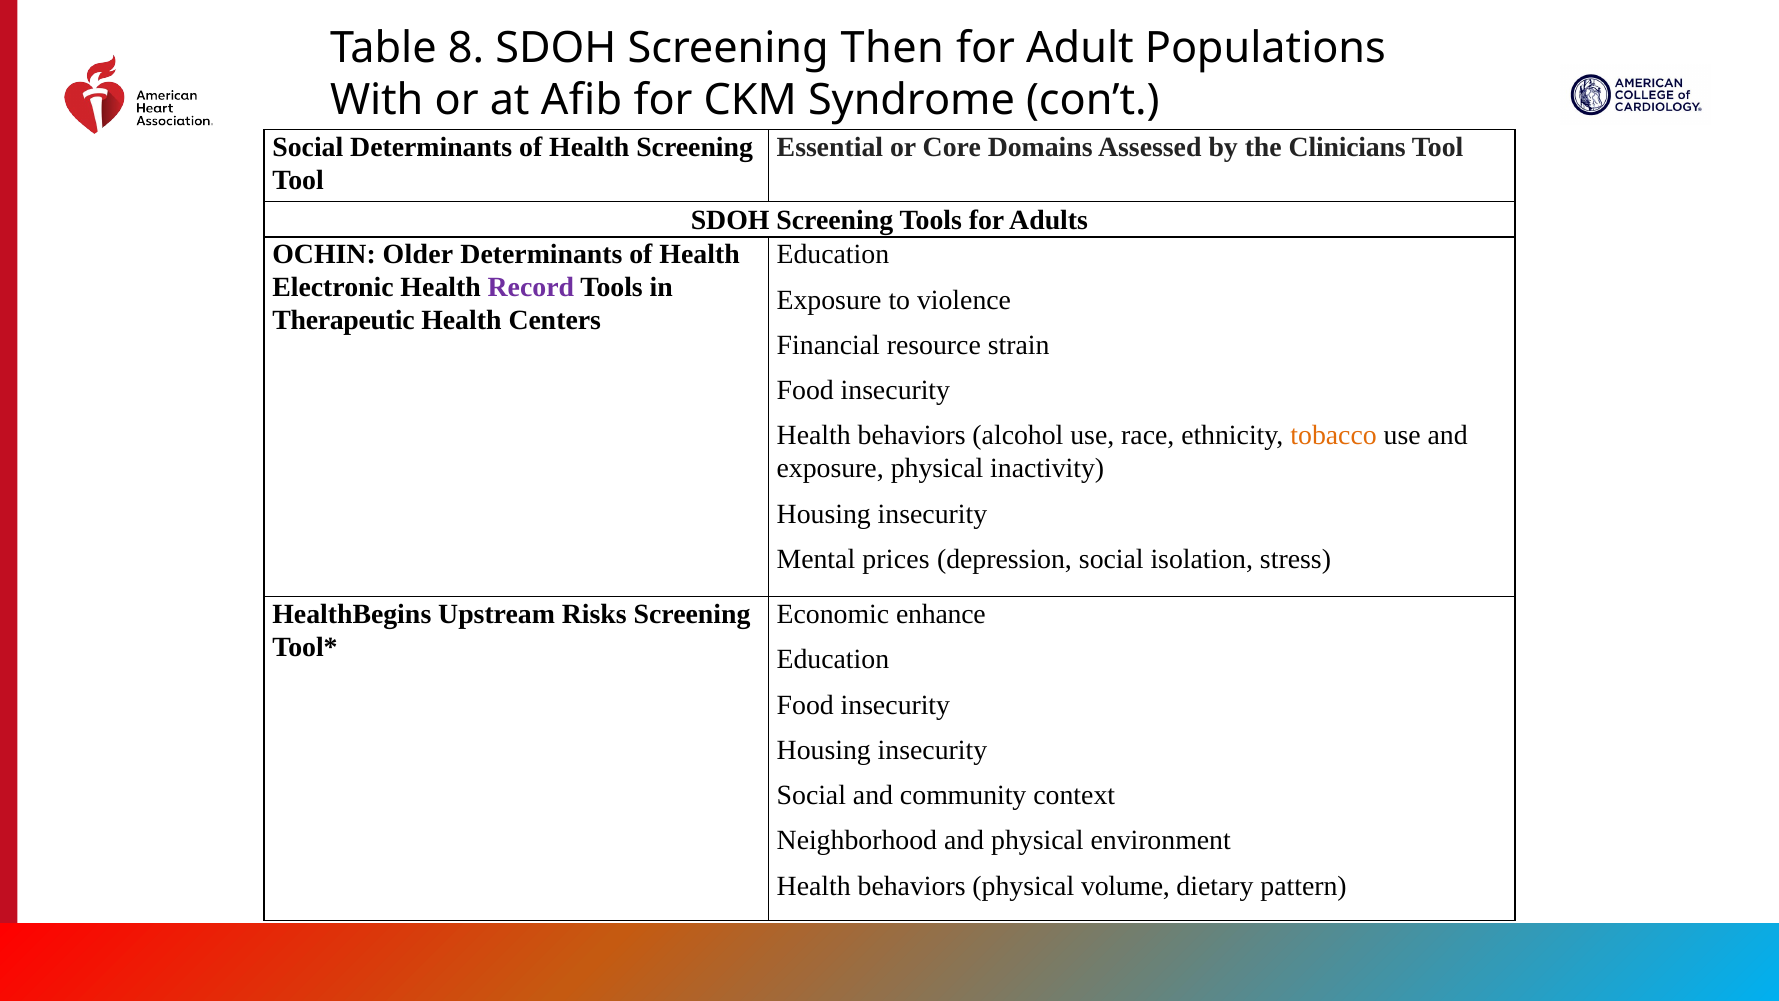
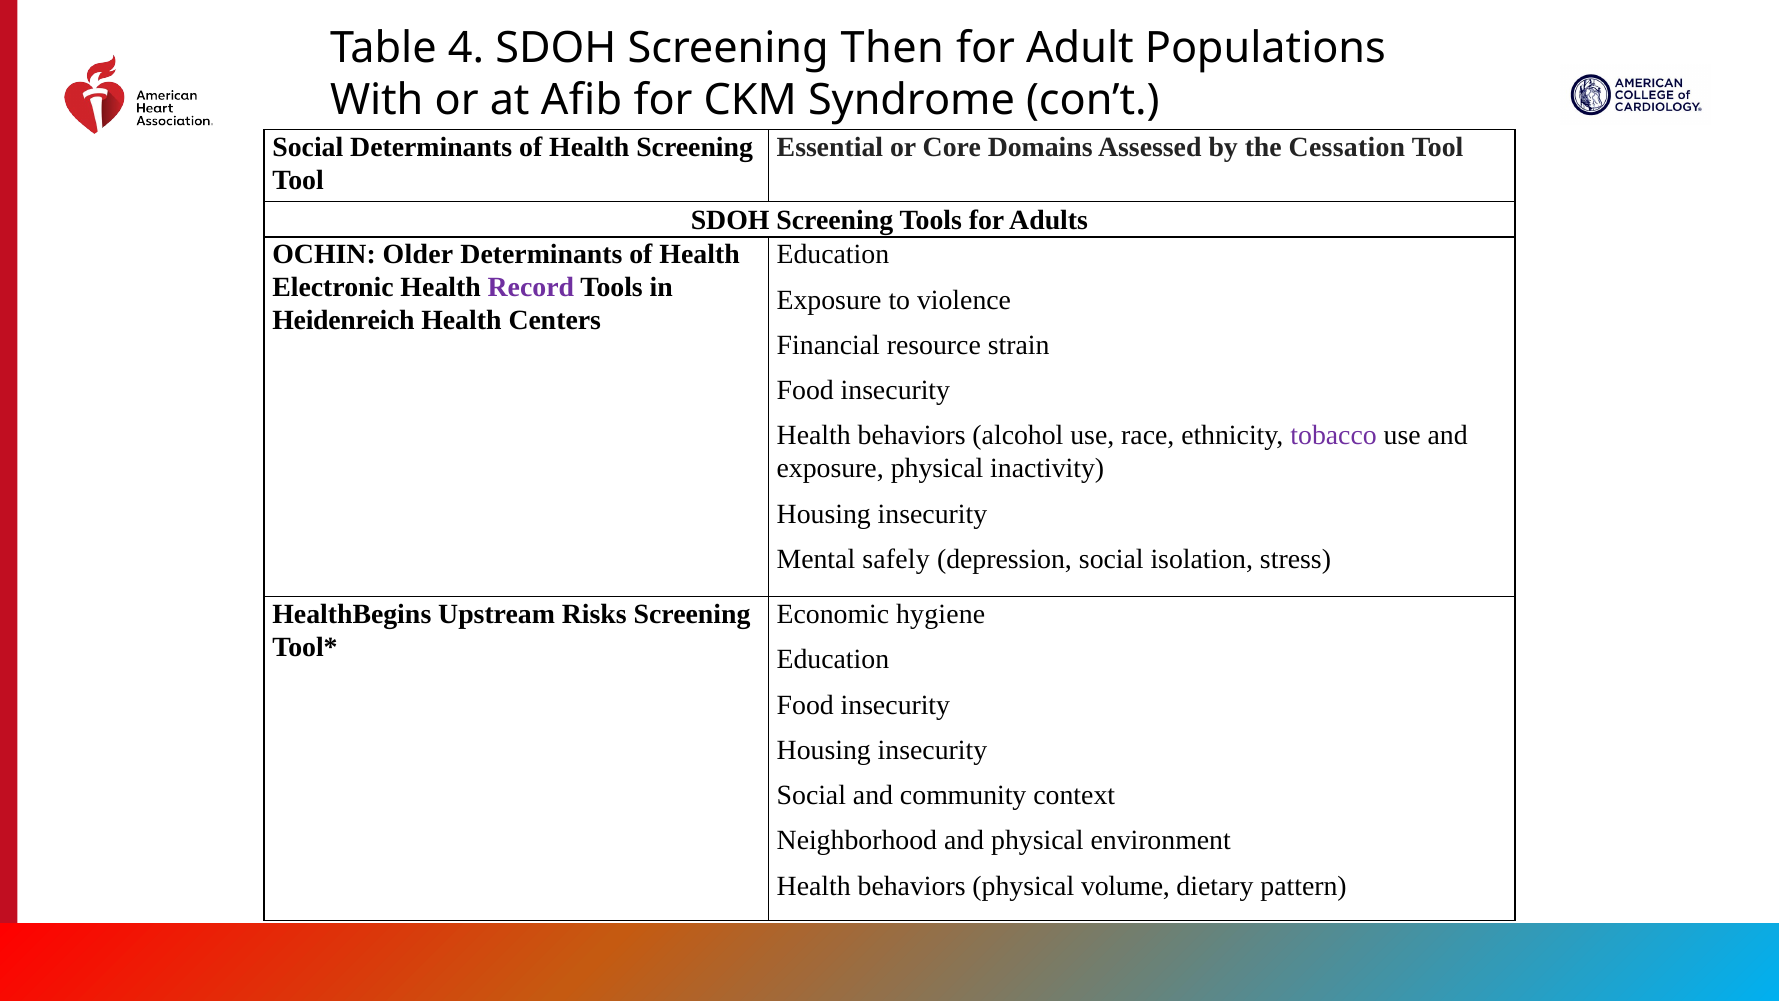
8: 8 -> 4 (466, 48)
Clinicians: Clinicians -> Cessation (1347, 147)
Therapeutic: Therapeutic -> Heidenreich (343, 320)
tobacco colour: orange -> purple (1334, 436)
prices: prices -> safely (896, 559)
enhance: enhance -> hygiene (941, 614)
